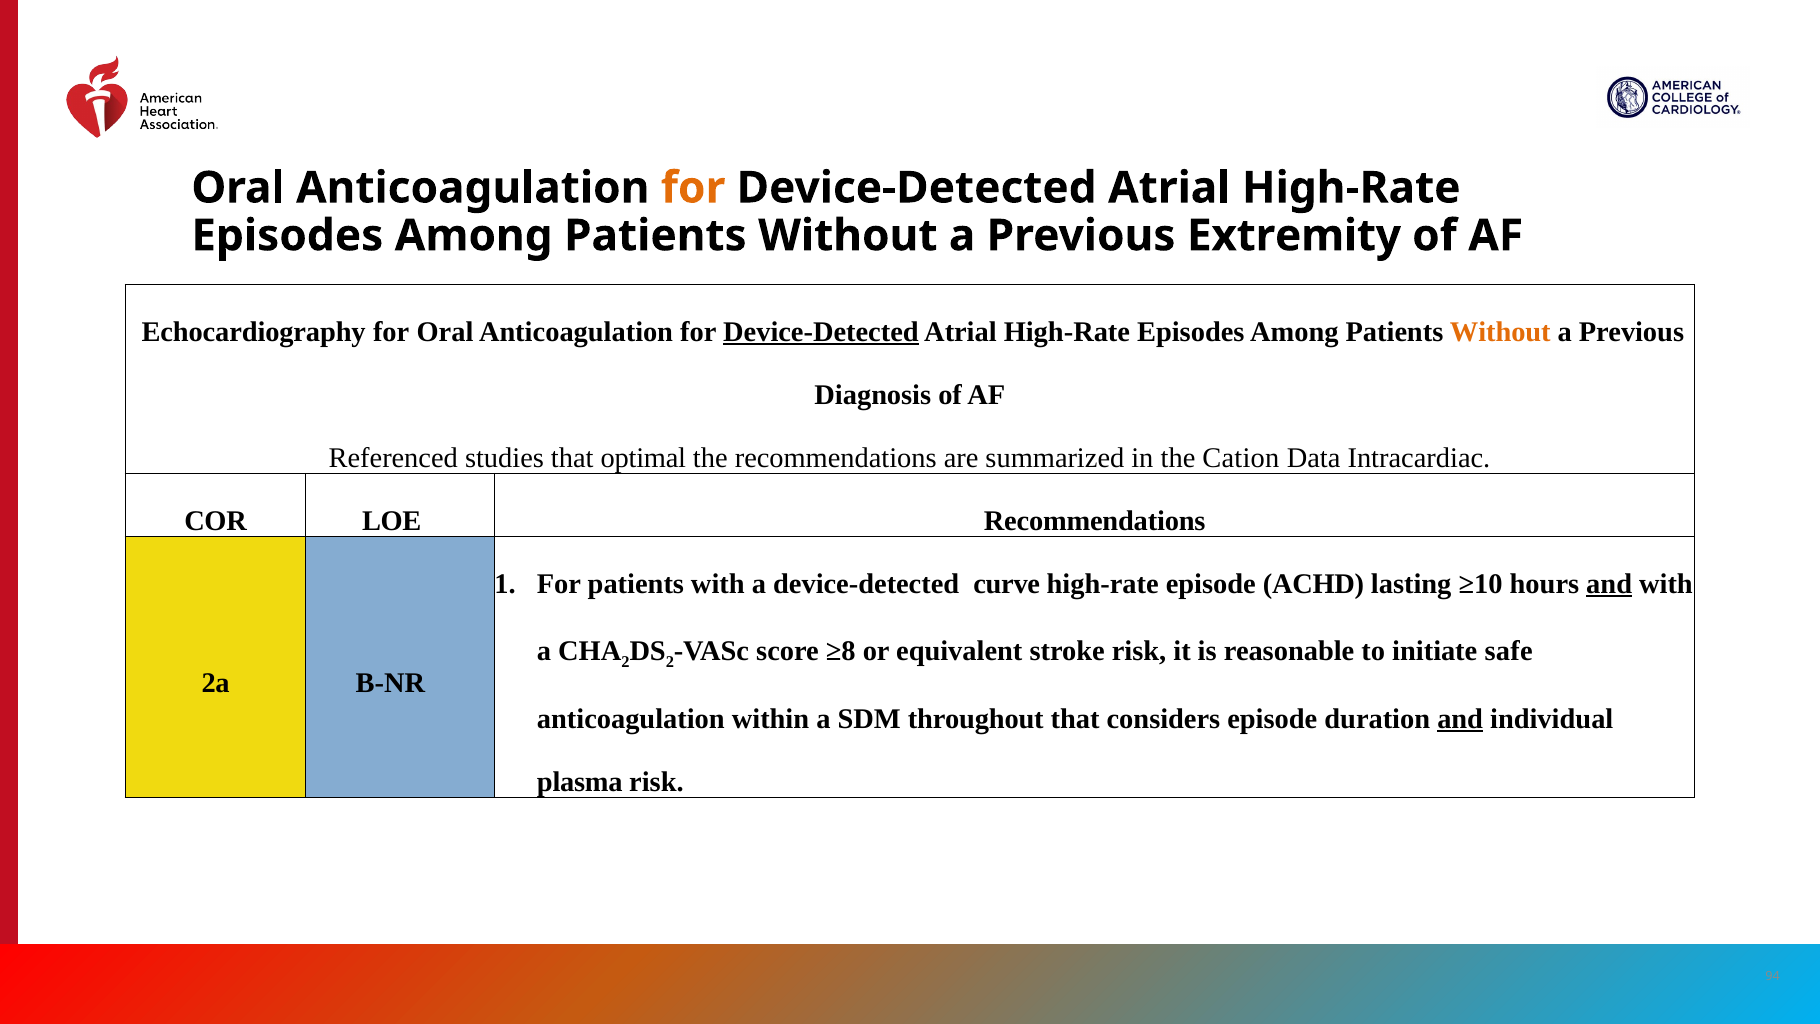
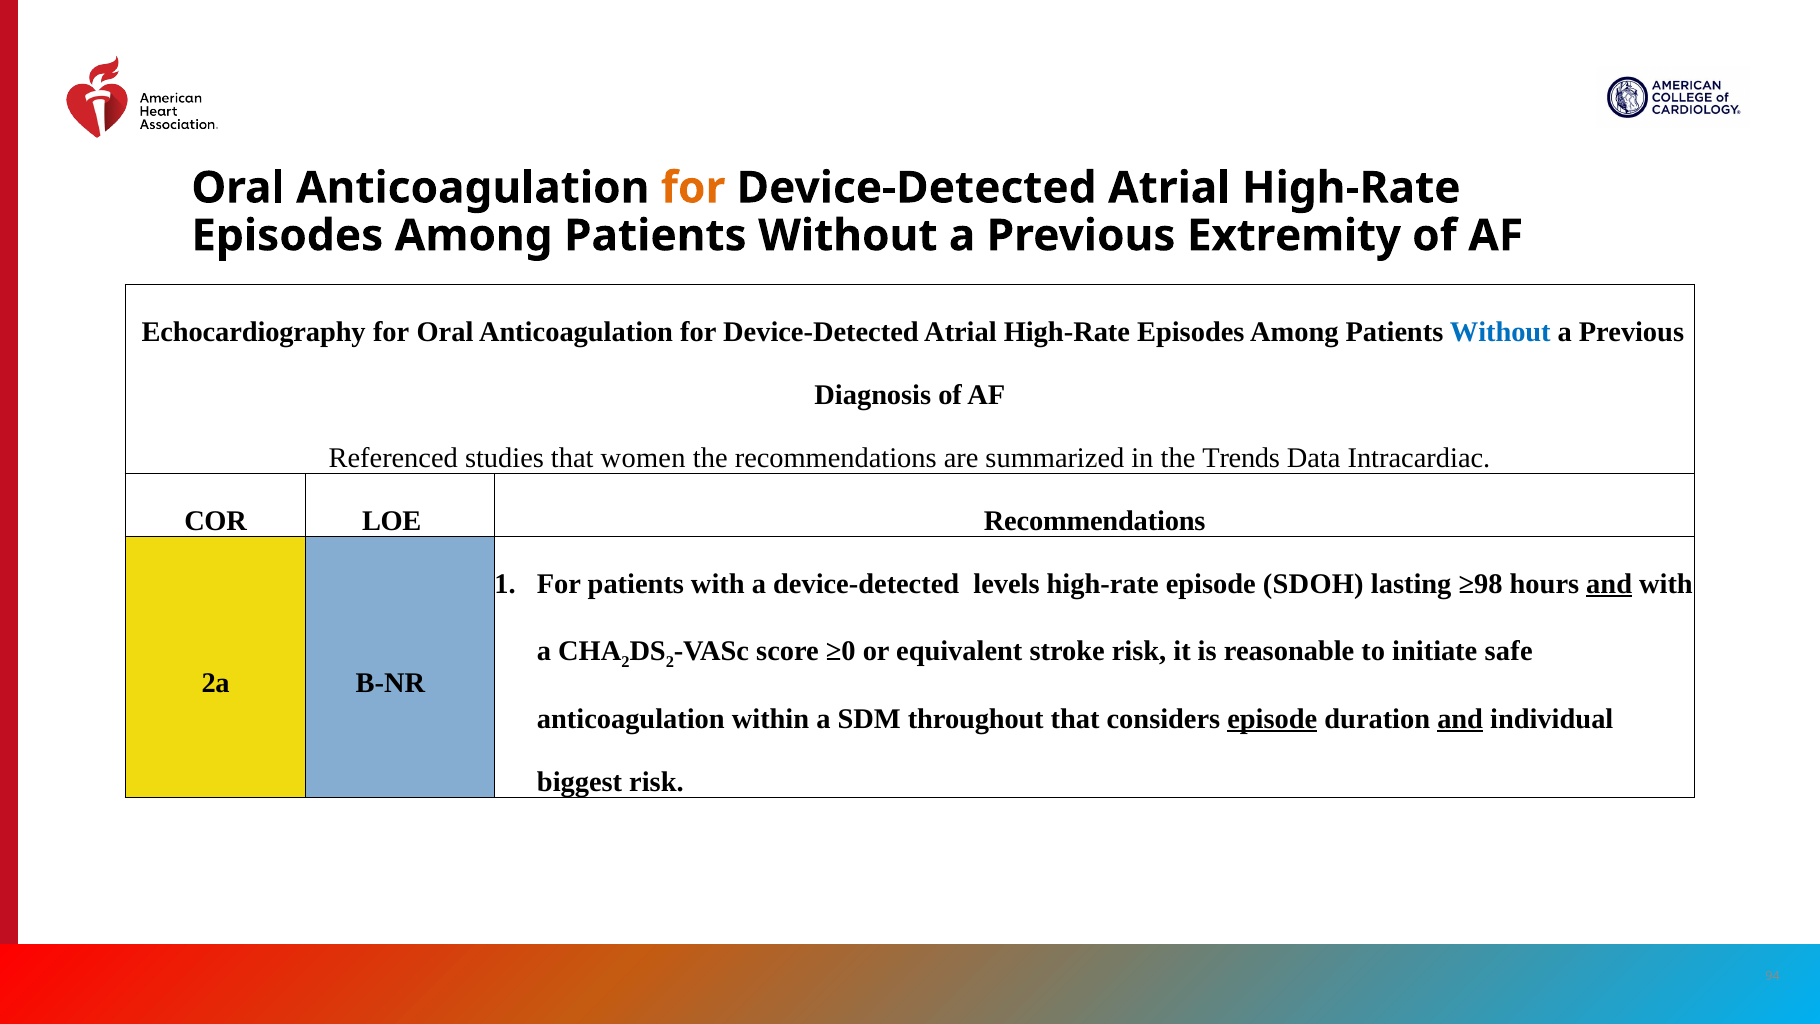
Device-Detected underline: present -> none (821, 332)
Without colour: orange -> blue (1500, 332)
optimal: optimal -> women (643, 458)
Cation: Cation -> Trends (1241, 458)
curve: curve -> levels (1007, 584)
ACHD: ACHD -> SDOH (1313, 584)
≥10: ≥10 -> ≥98 (1481, 584)
≥8: ≥8 -> ≥0 (841, 651)
episode underline: none -> present (1272, 719)
plasma: plasma -> biggest (580, 782)
